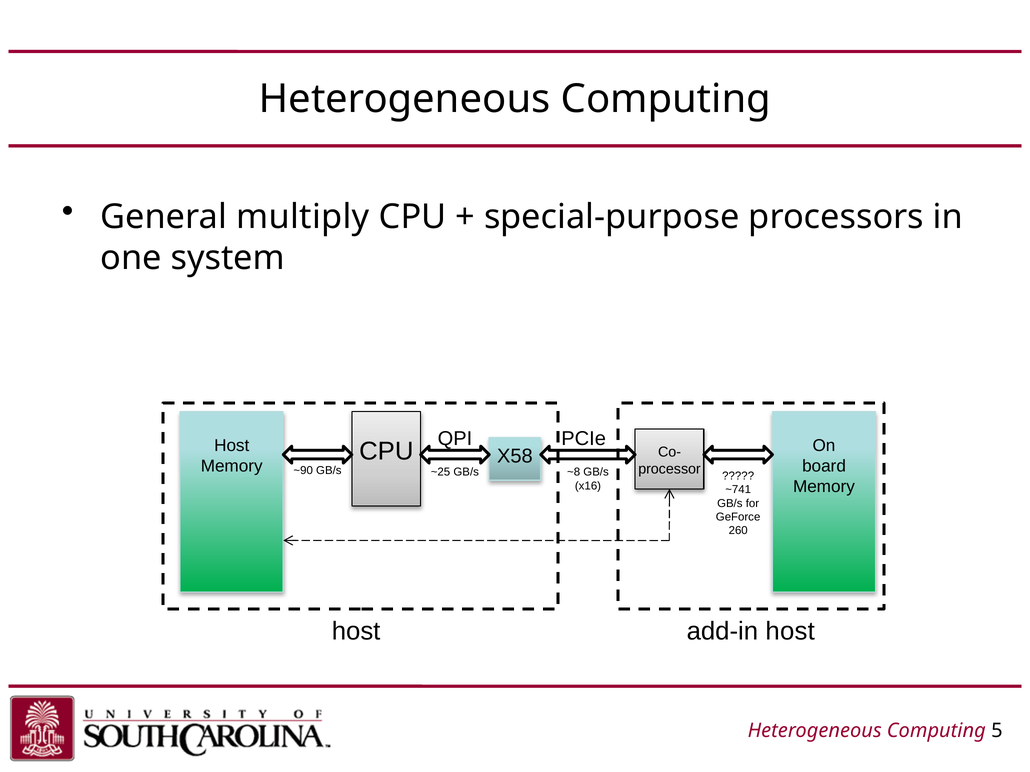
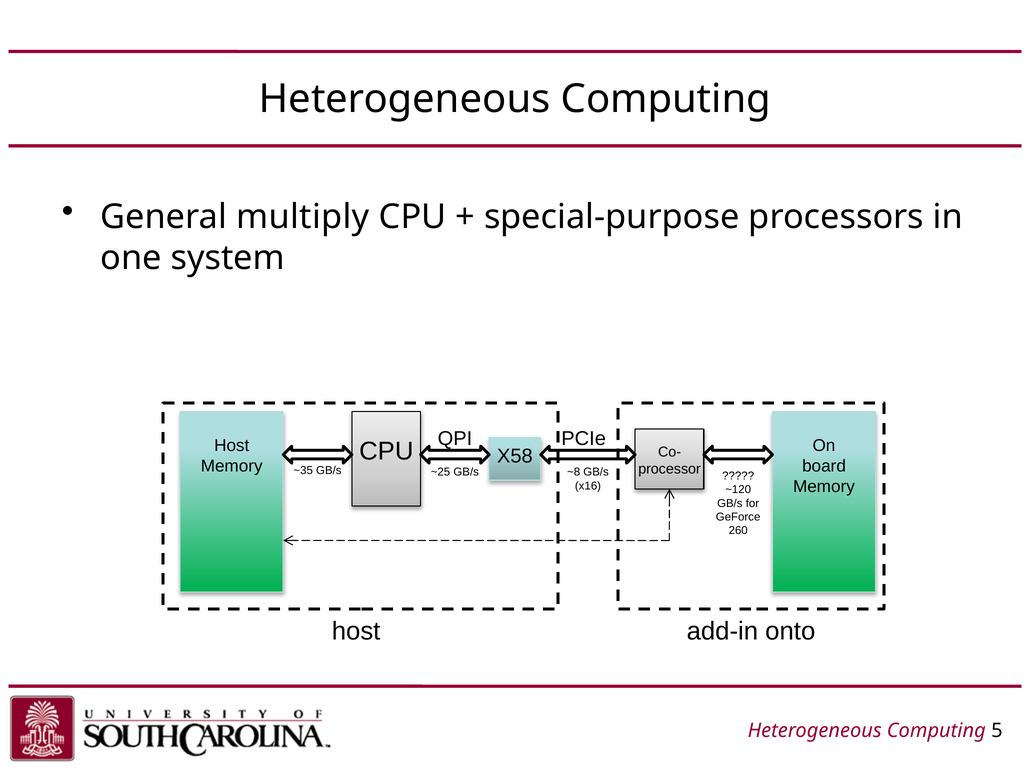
~90: ~90 -> ~35 (303, 471)
~741: ~741 -> ~120 (738, 490)
add-in host: host -> onto (790, 632)
